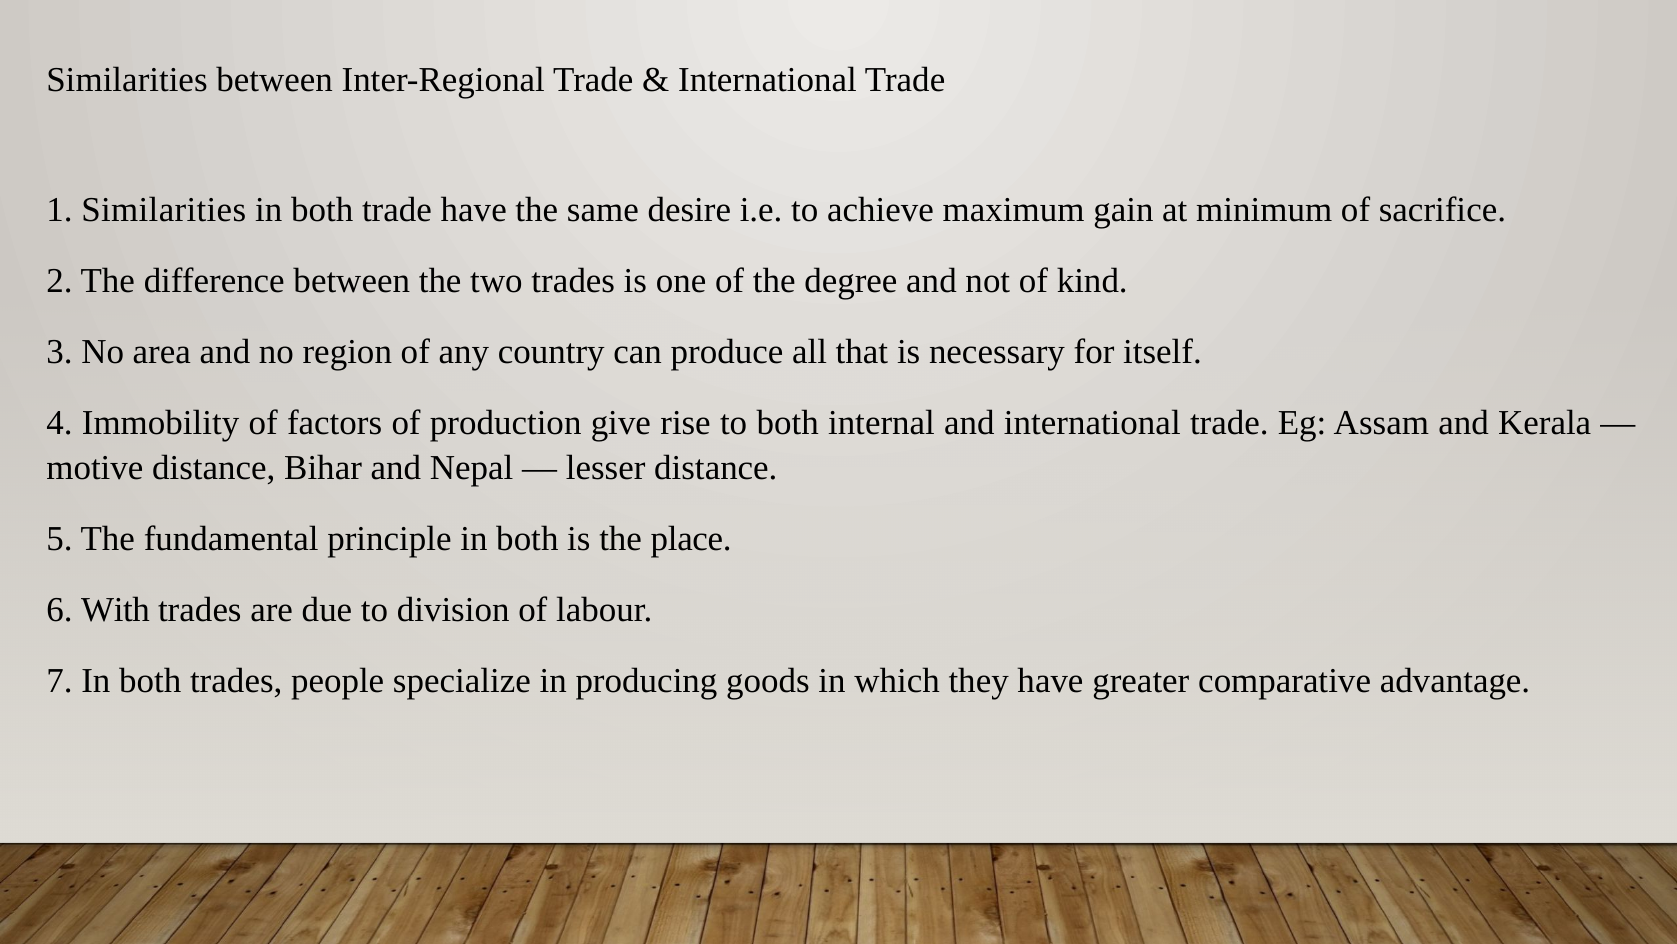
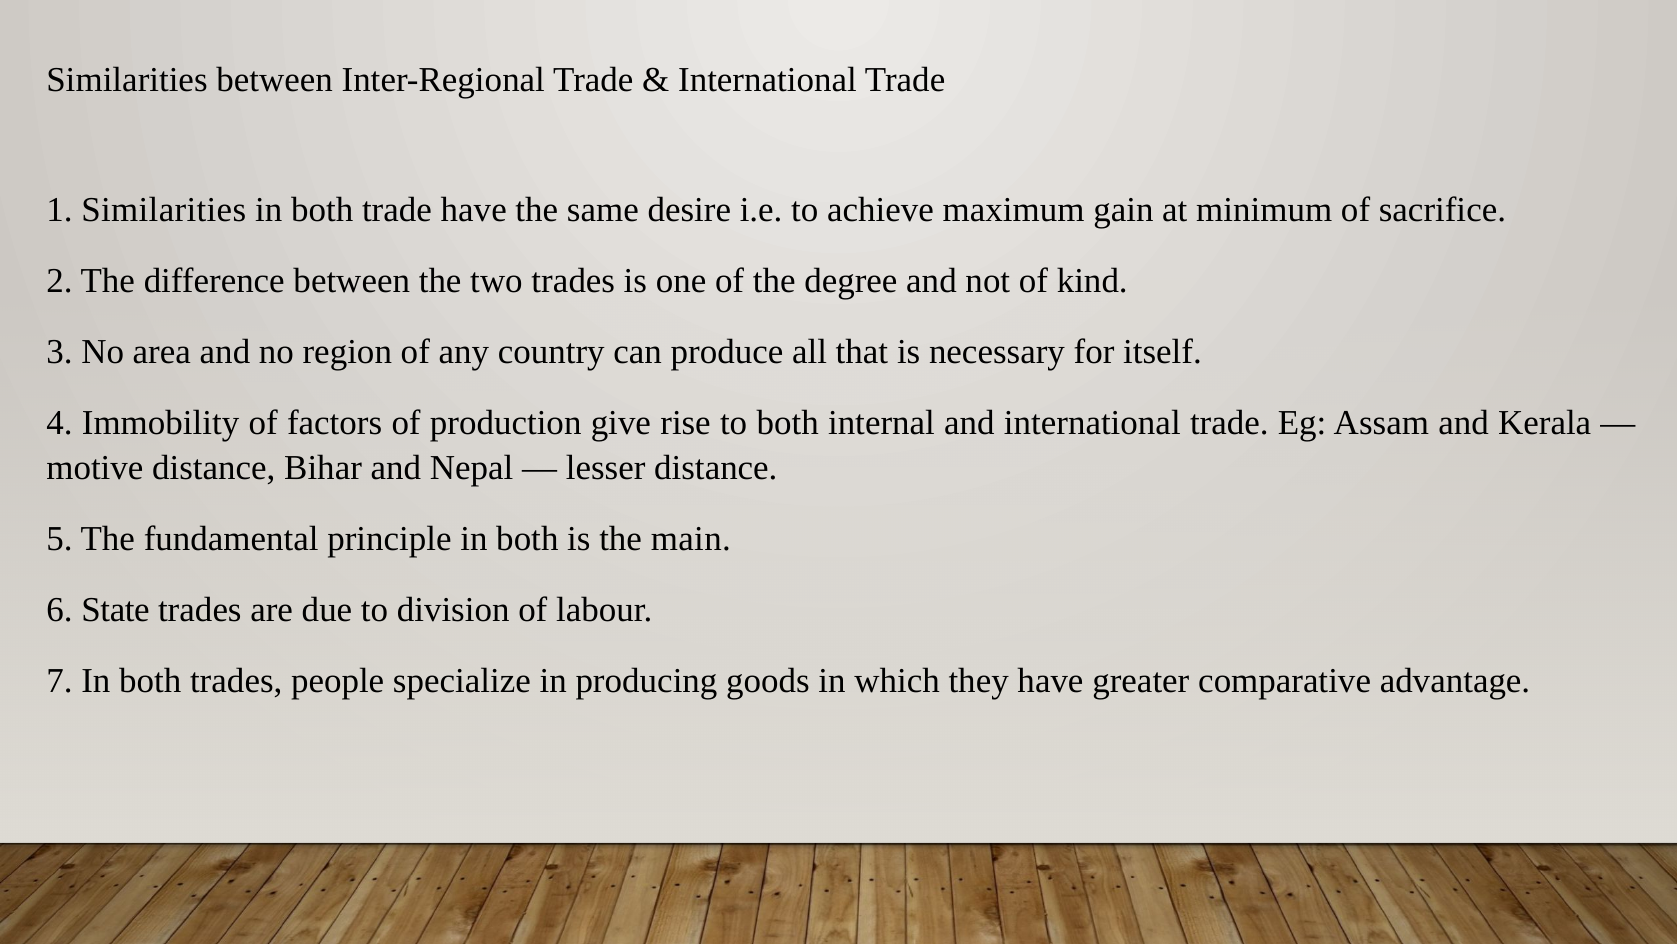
place: place -> main (691, 539)
With: With -> State (116, 610)
